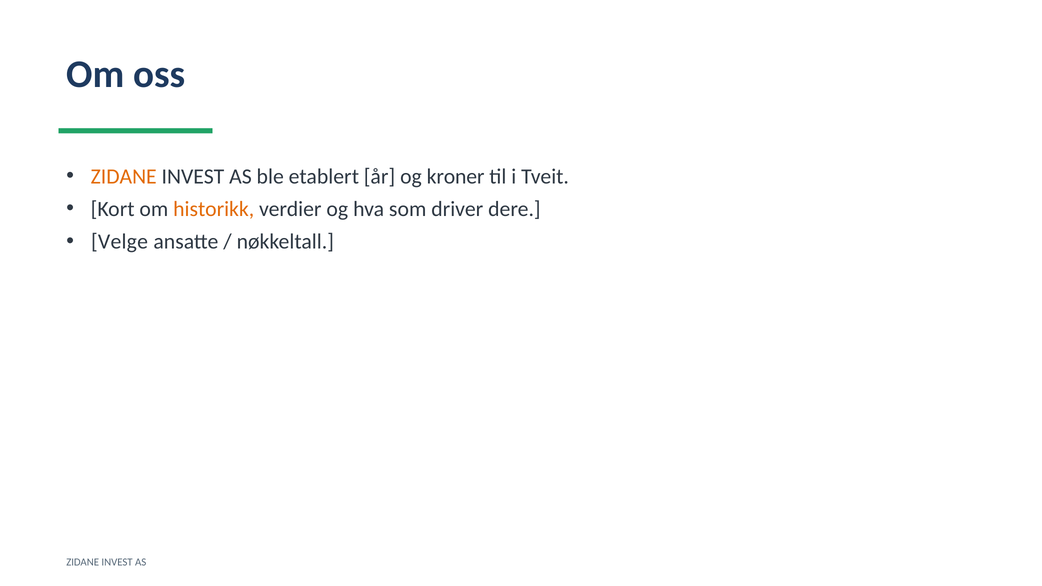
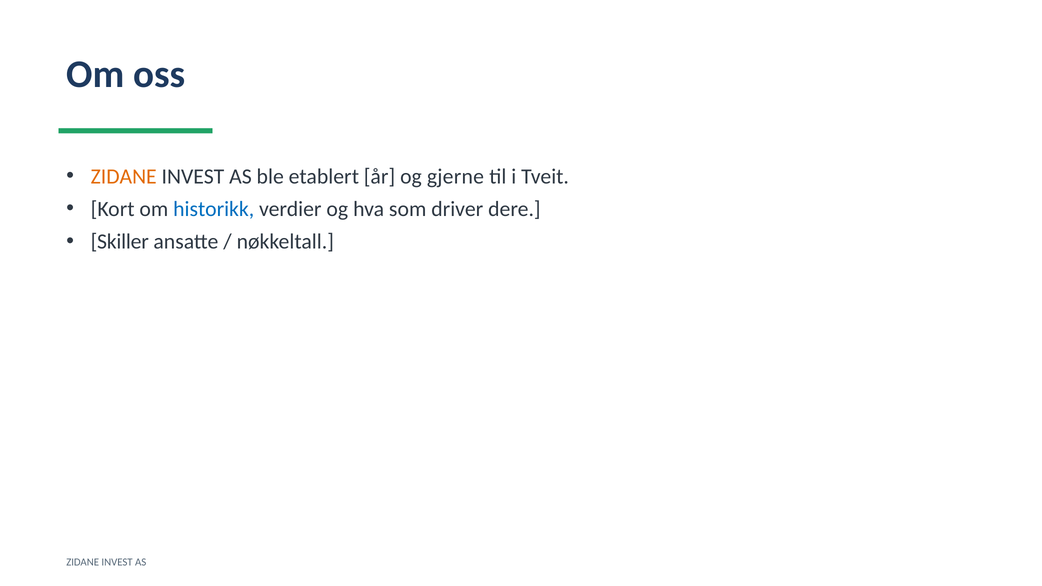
kroner: kroner -> gjerne (455, 176)
historikk colour: orange -> blue (214, 209)
Velge: Velge -> Skiller (120, 242)
